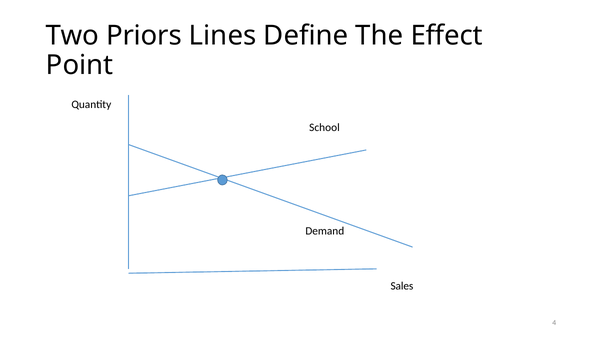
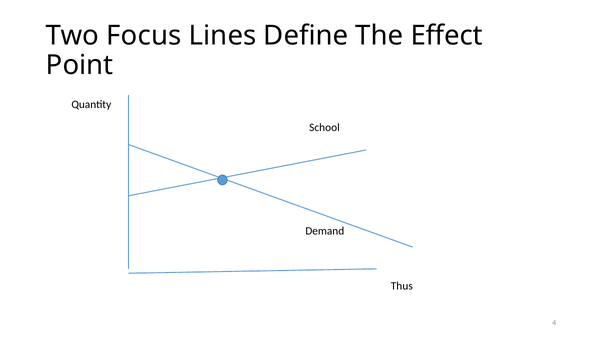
Priors: Priors -> Focus (144, 36)
Sales: Sales -> Thus (402, 286)
